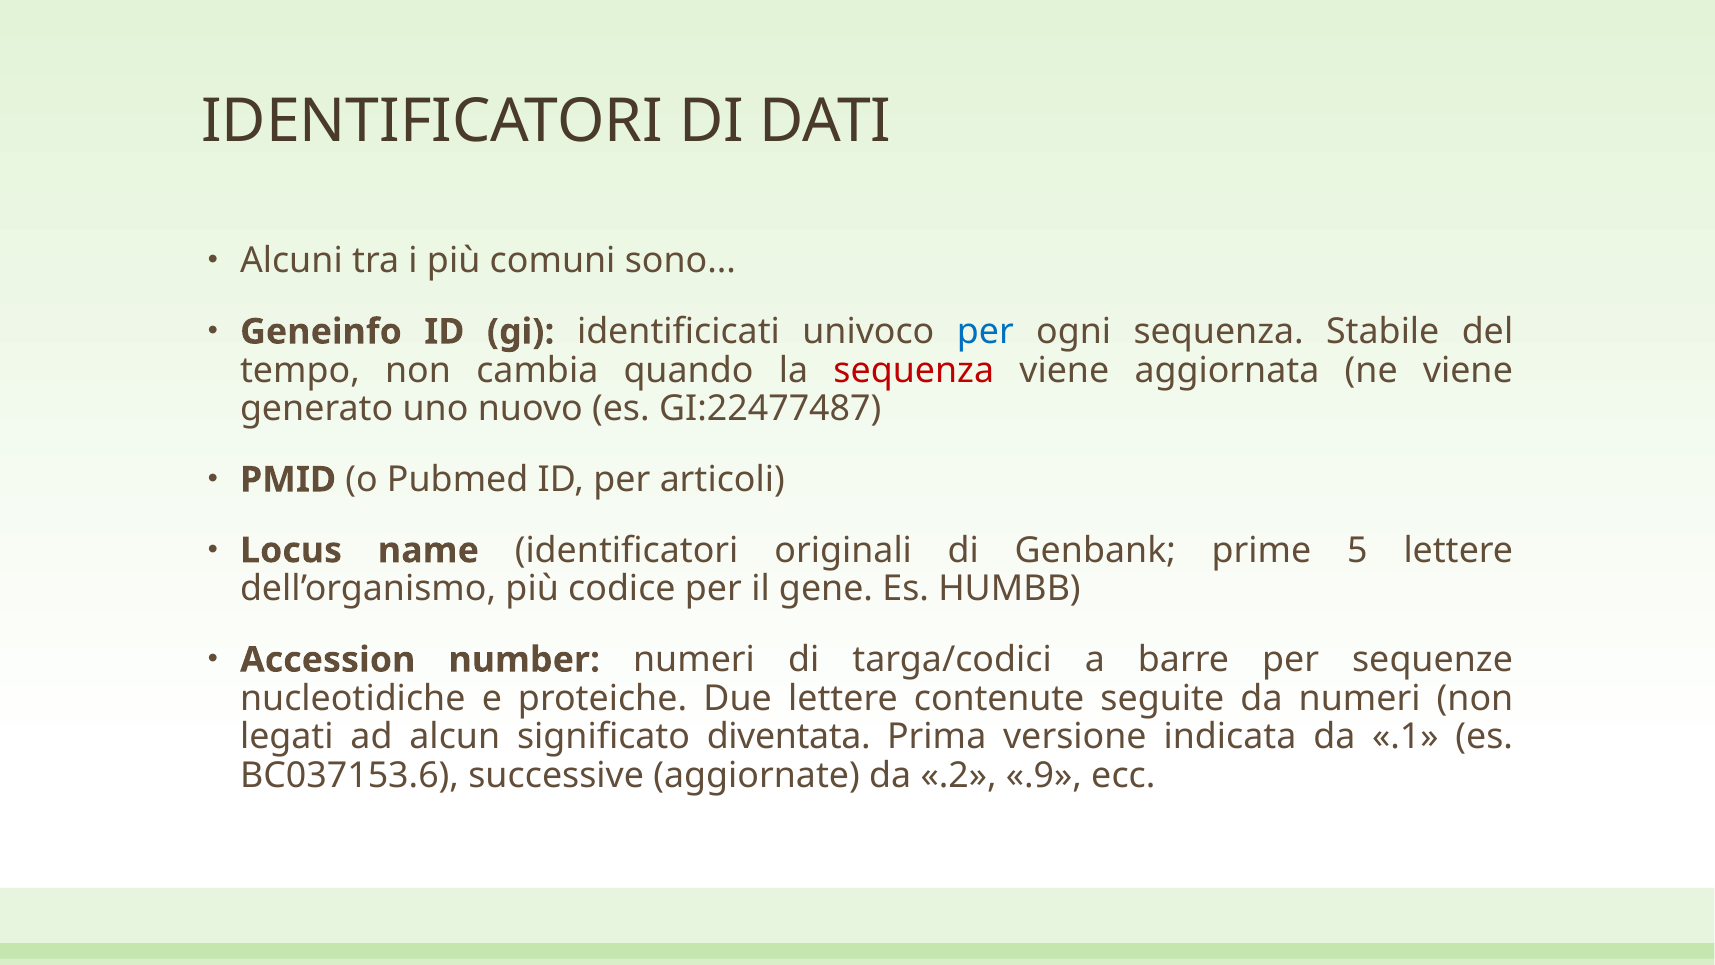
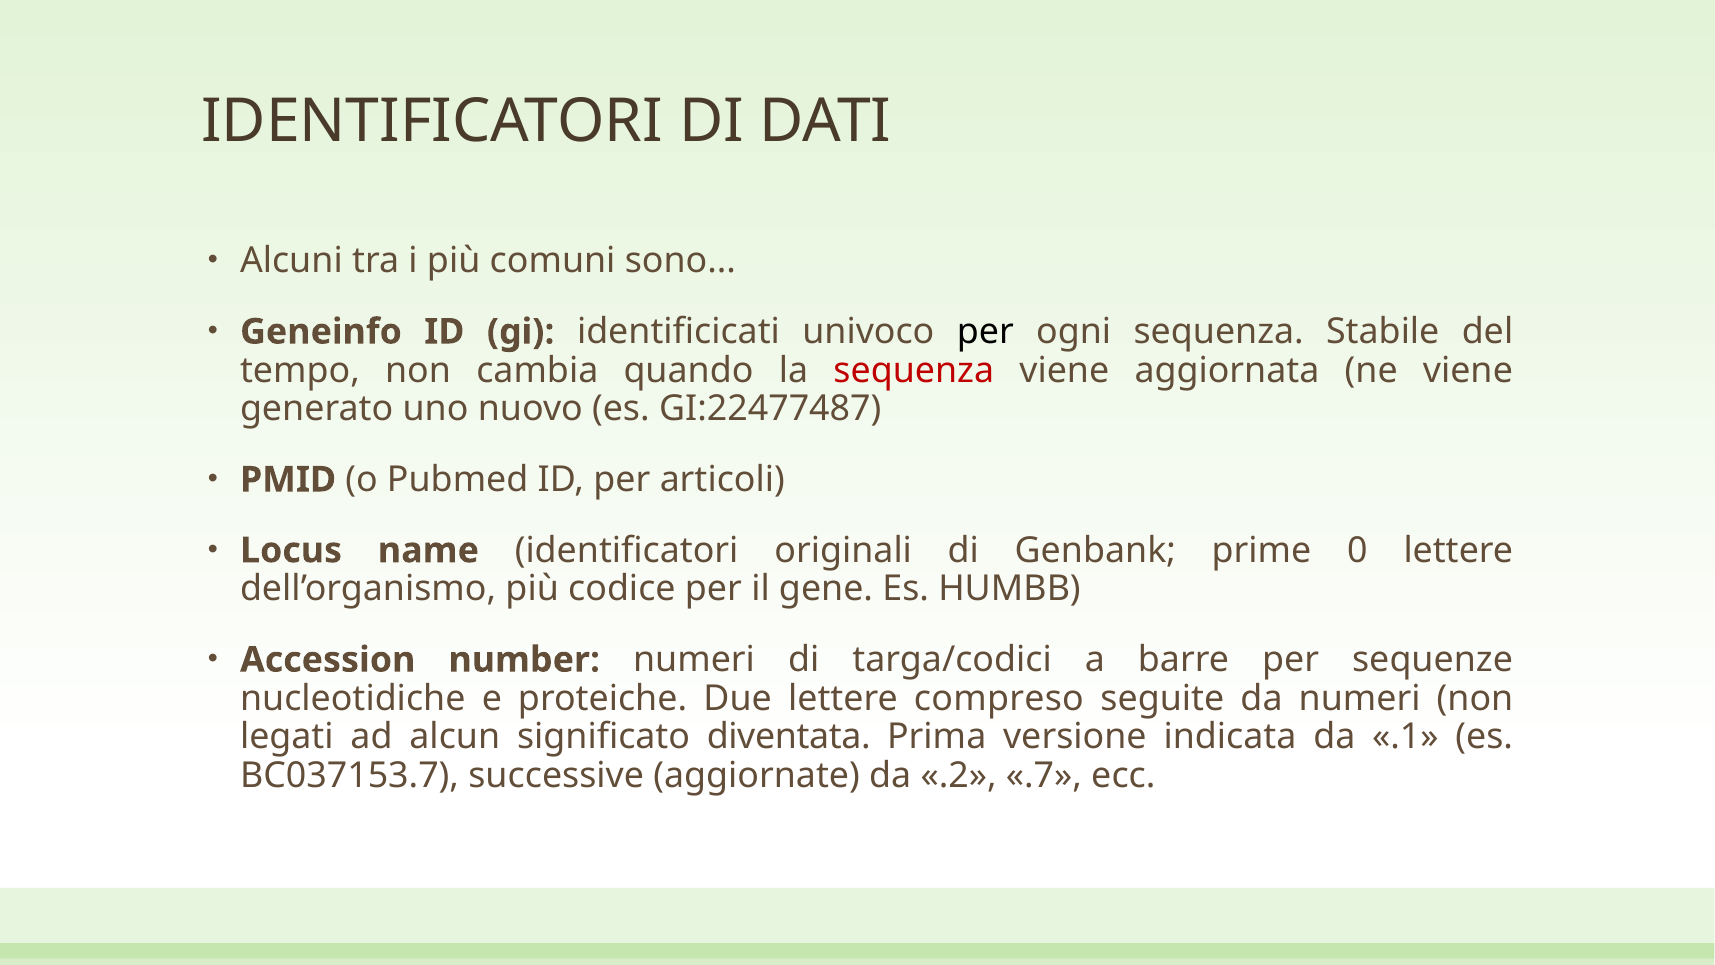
per colour: blue -> black (985, 332)
5: 5 -> 0 (1357, 550)
contenute: contenute -> compreso (999, 698)
BC037153.6: BC037153.6 -> BC037153.7 (350, 775)
.9: .9 -> .7 (1044, 775)
